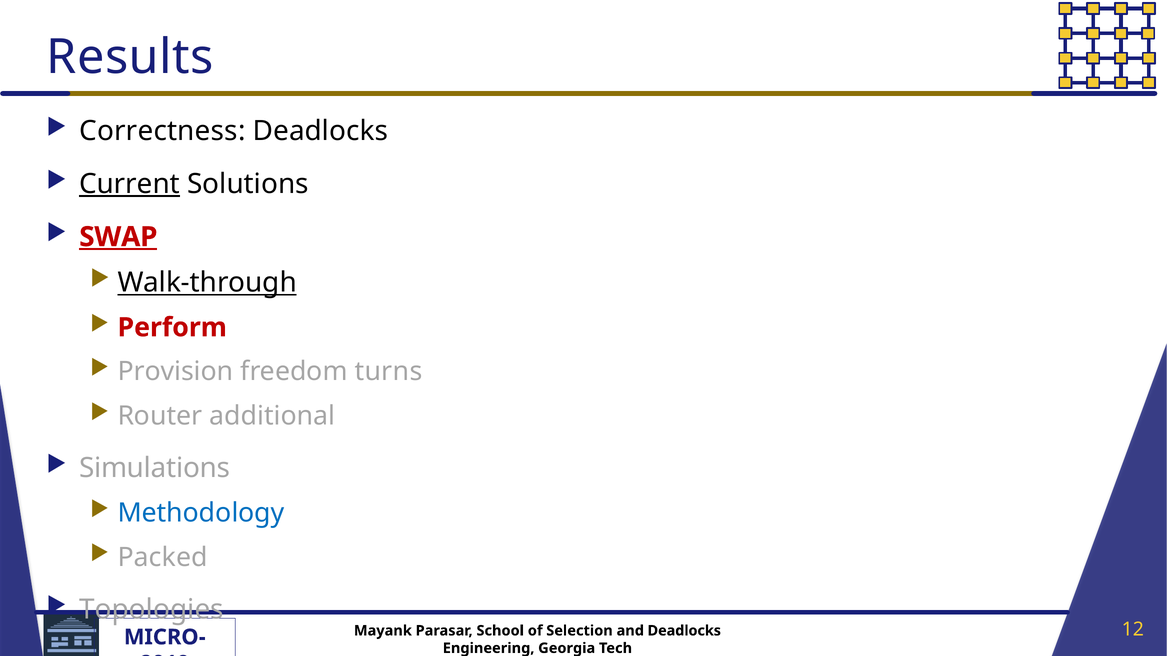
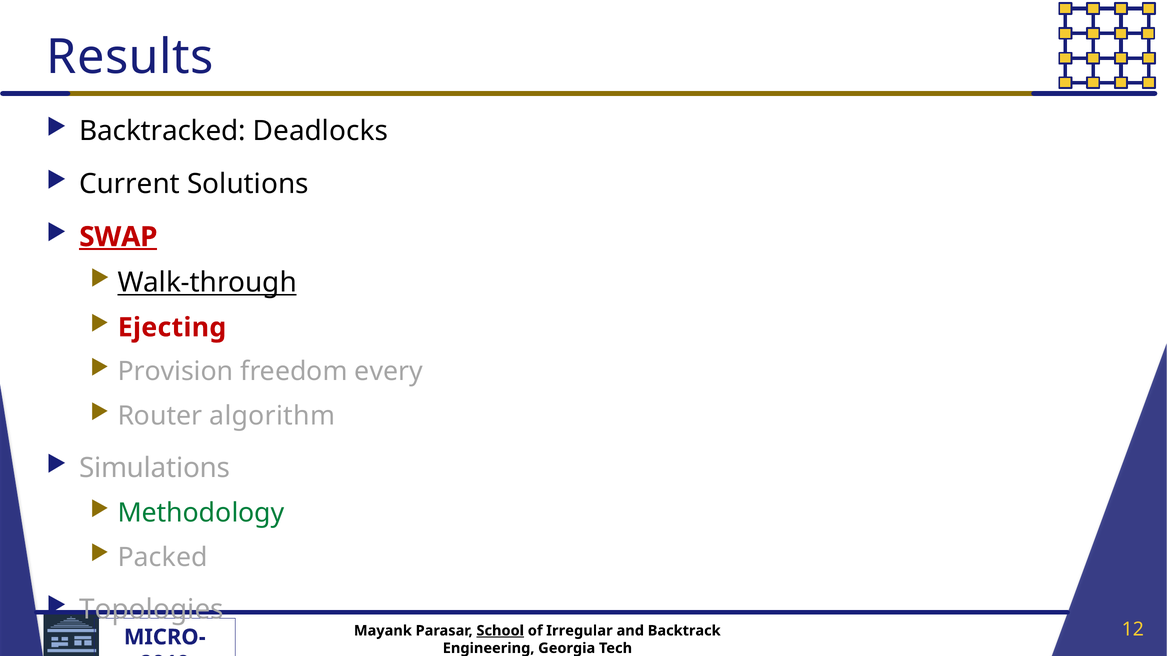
Correctness: Correctness -> Backtracked (163, 131)
Current underline: present -> none (130, 184)
Perform: Perform -> Ejecting (172, 328)
turns: turns -> every (389, 372)
additional: additional -> algorithm (272, 416)
Methodology colour: blue -> green (201, 513)
School underline: none -> present (500, 631)
Selection: Selection -> Irregular (579, 631)
and Deadlocks: Deadlocks -> Backtrack (684, 631)
